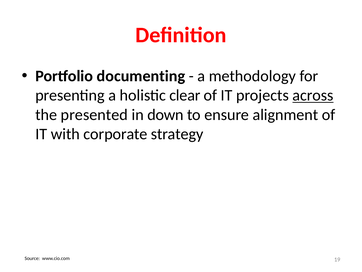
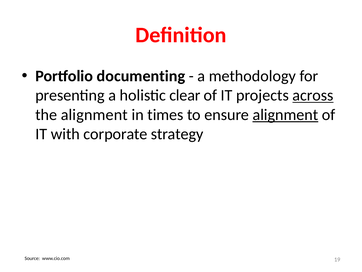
the presented: presented -> alignment (94, 115)
down: down -> times (165, 115)
alignment underline: none -> present (285, 115)
